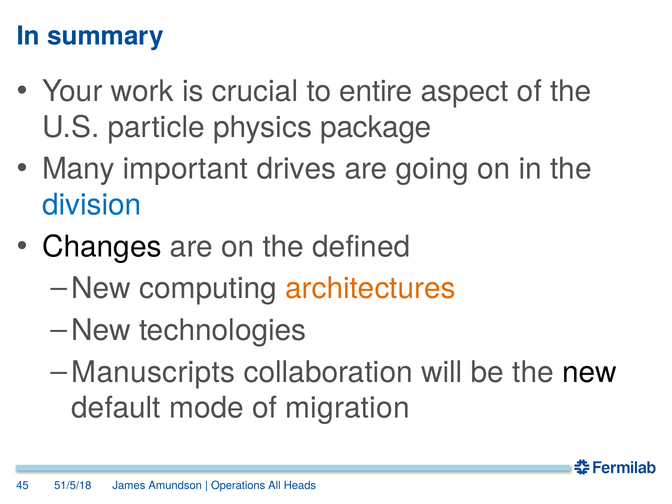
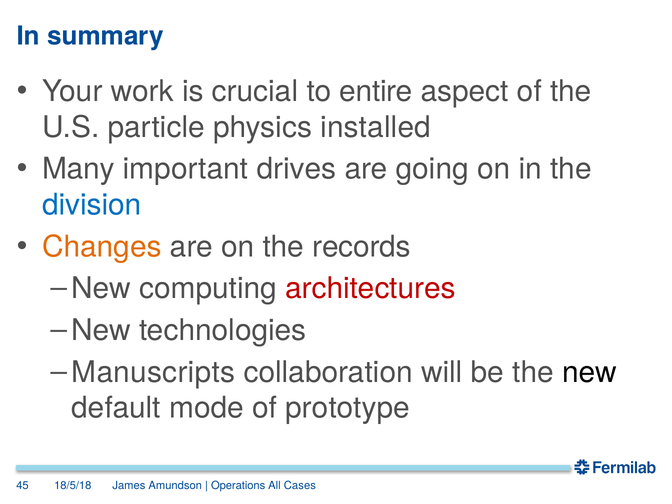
package: package -> installed (376, 127)
Changes colour: black -> orange (102, 247)
defined: defined -> records (361, 247)
architectures colour: orange -> red (370, 289)
migration: migration -> prototype (348, 408)
51/5/18: 51/5/18 -> 18/5/18 (73, 485)
Heads: Heads -> Cases (300, 485)
